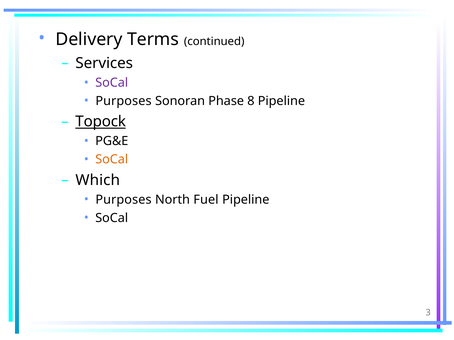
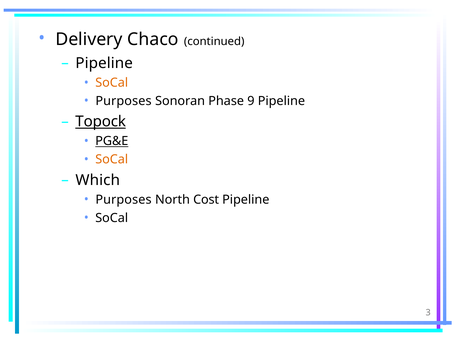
Terms: Terms -> Chaco (153, 39)
Services: Services -> Pipeline (104, 63)
SoCal colour: purple -> orange (112, 83)
8: 8 -> 9 (251, 101)
PG&E underline: none -> present (112, 141)
Fuel: Fuel -> Cost (206, 200)
